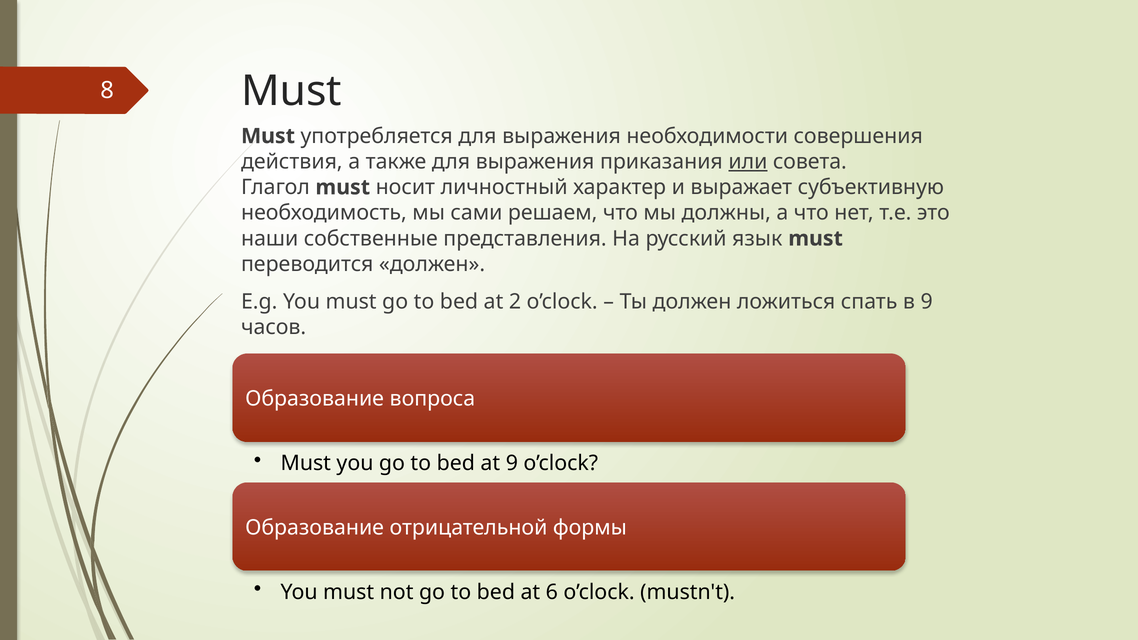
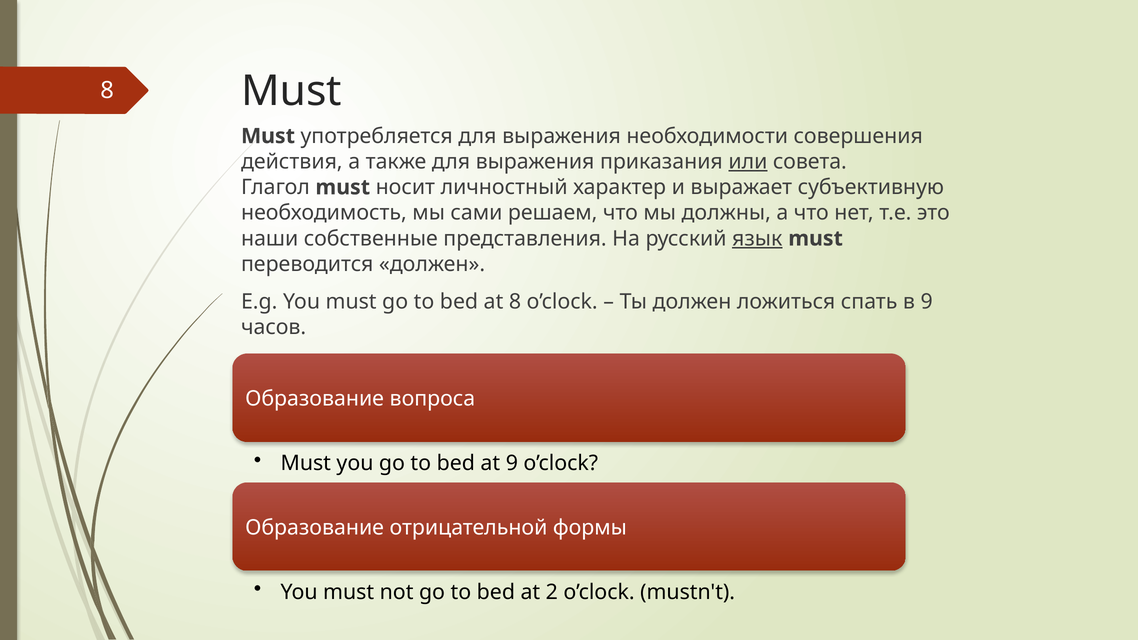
язык underline: none -> present (757, 239)
at 2: 2 -> 8 (515, 302)
6: 6 -> 2 (552, 592)
